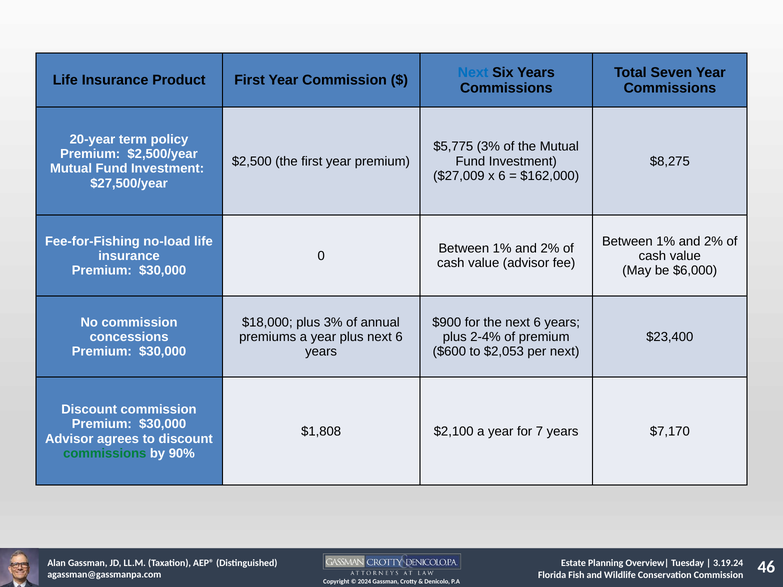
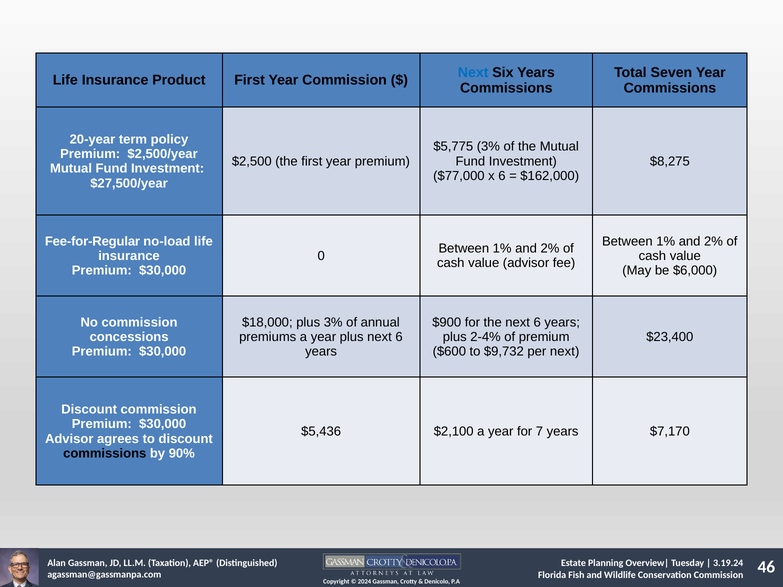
$27,009: $27,009 -> $77,000 (459, 176)
Fee-for-Fishing: Fee-for-Fishing -> Fee-for-Regular (92, 241)
$2,053: $2,053 -> $9,732 (504, 352)
$1,808: $1,808 -> $5,436 (321, 432)
commissions colour: green -> black (105, 454)
